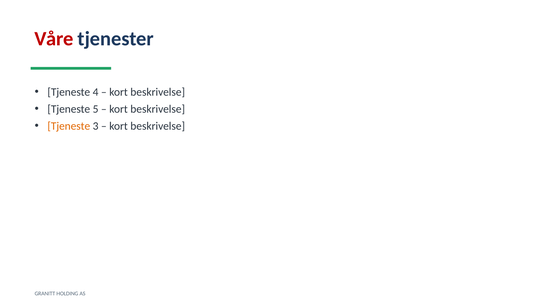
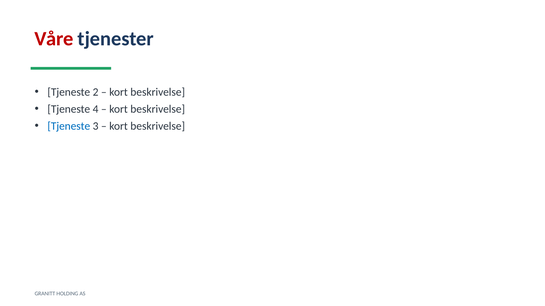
4: 4 -> 2 (96, 92)
5: 5 -> 4 (96, 109)
Tjeneste colour: orange -> blue (69, 126)
